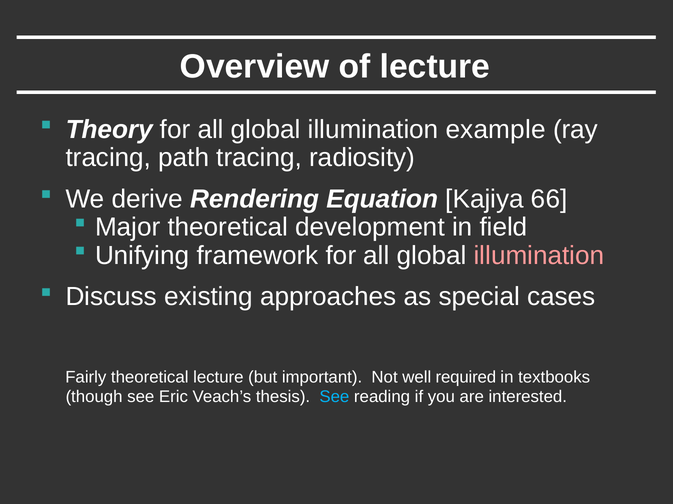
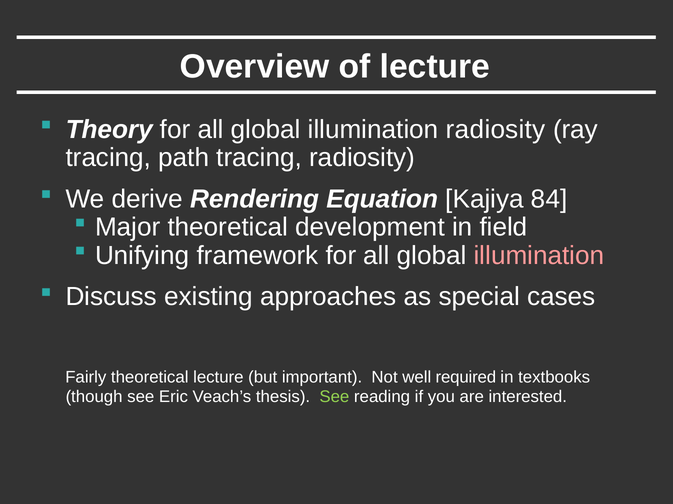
illumination example: example -> radiosity (496, 130)
66: 66 -> 84 (549, 199)
See colour: light blue -> light green (334, 397)
